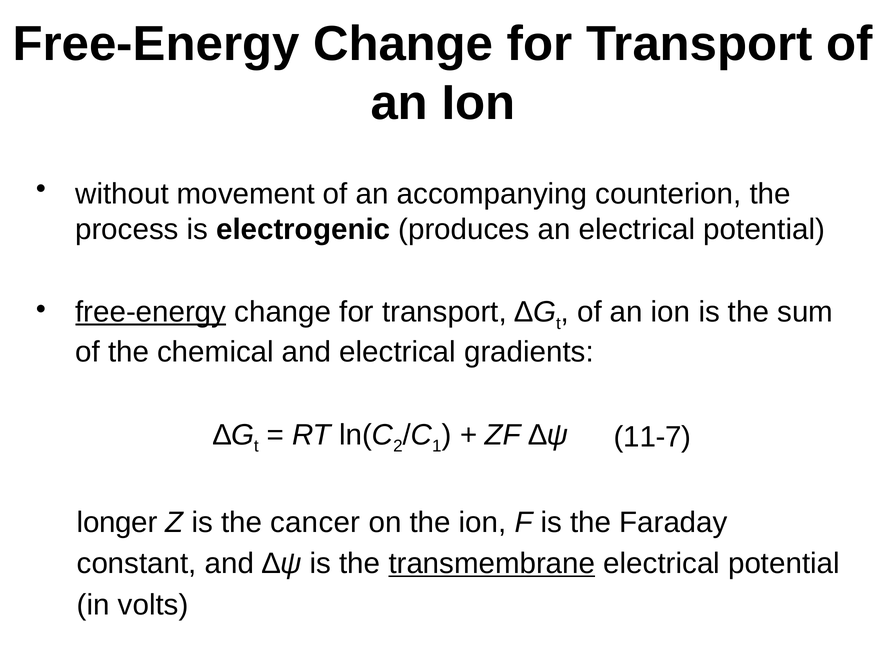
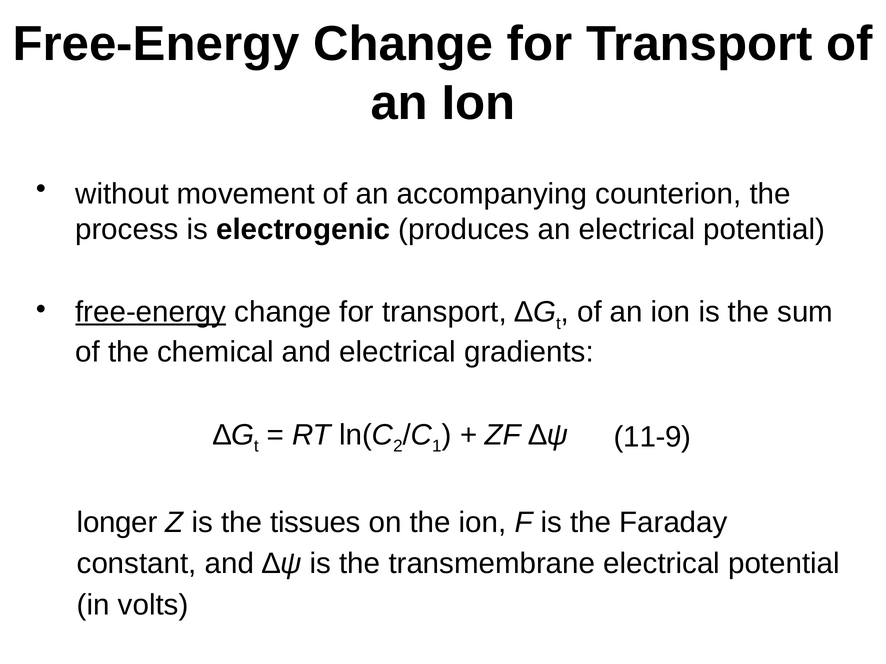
11-7: 11-7 -> 11-9 (653, 437)
cancer: cancer -> tissues (315, 523)
transmembrane underline: present -> none (492, 564)
